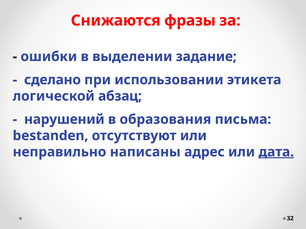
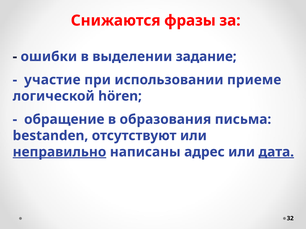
сделано: сделано -> участие (52, 80)
этикета: этикета -> приеме (254, 80)
абзац: абзац -> hören (120, 96)
нарушений: нарушений -> обращение (64, 120)
неправильно underline: none -> present (59, 152)
